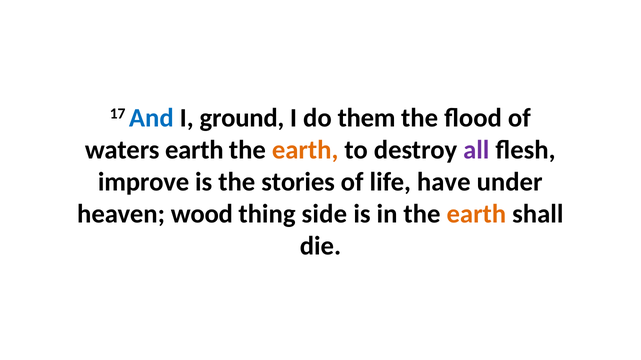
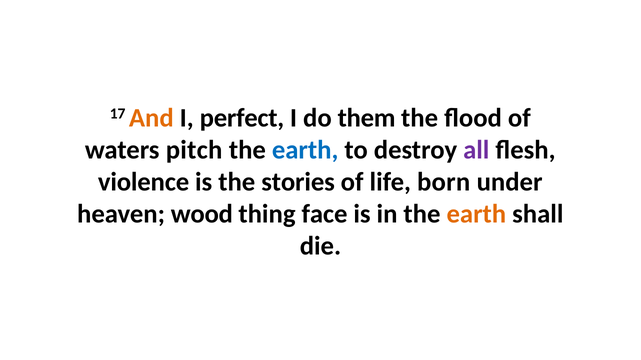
And colour: blue -> orange (151, 118)
ground: ground -> perfect (242, 118)
waters earth: earth -> pitch (194, 150)
earth colour: orange -> blue (305, 150)
improve: improve -> violence (144, 182)
have: have -> born (444, 182)
side: side -> face (325, 214)
